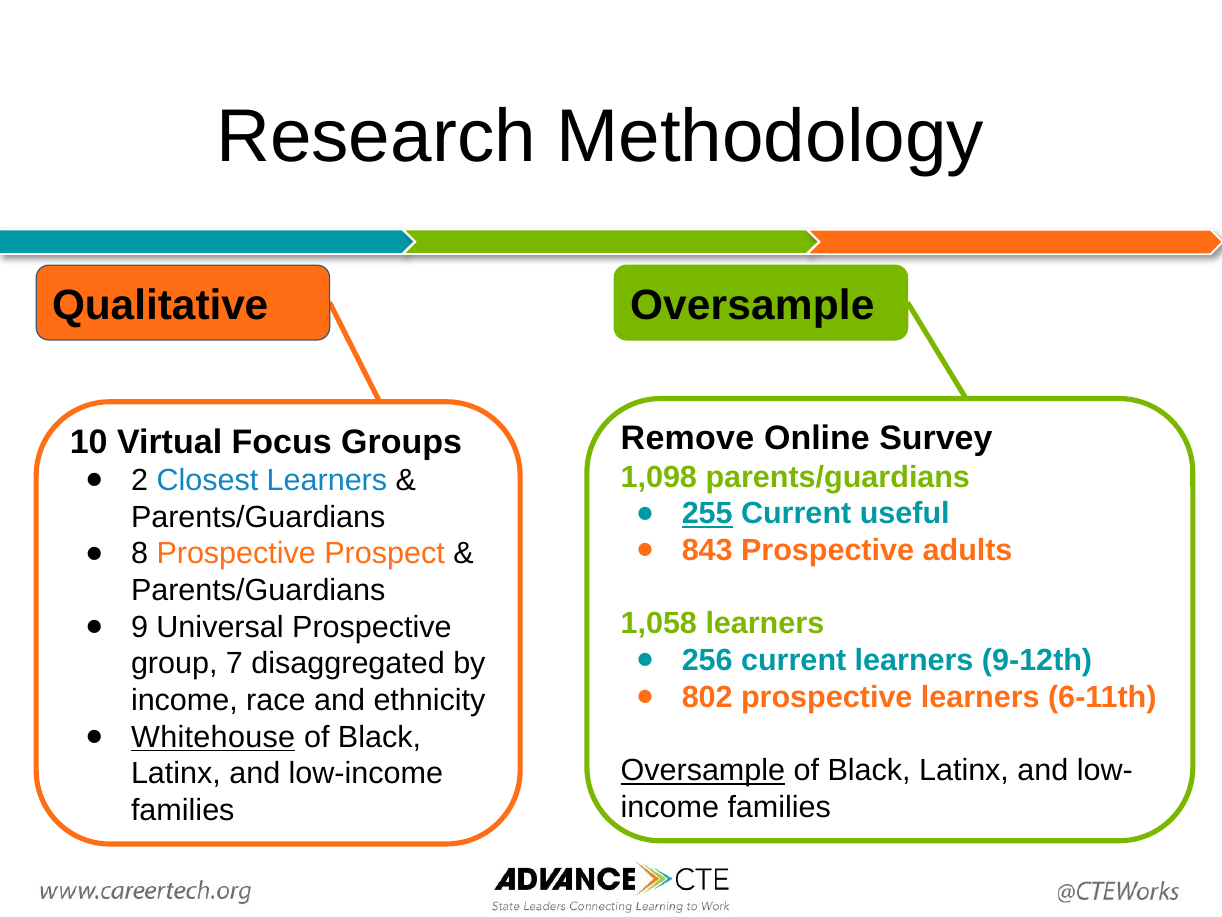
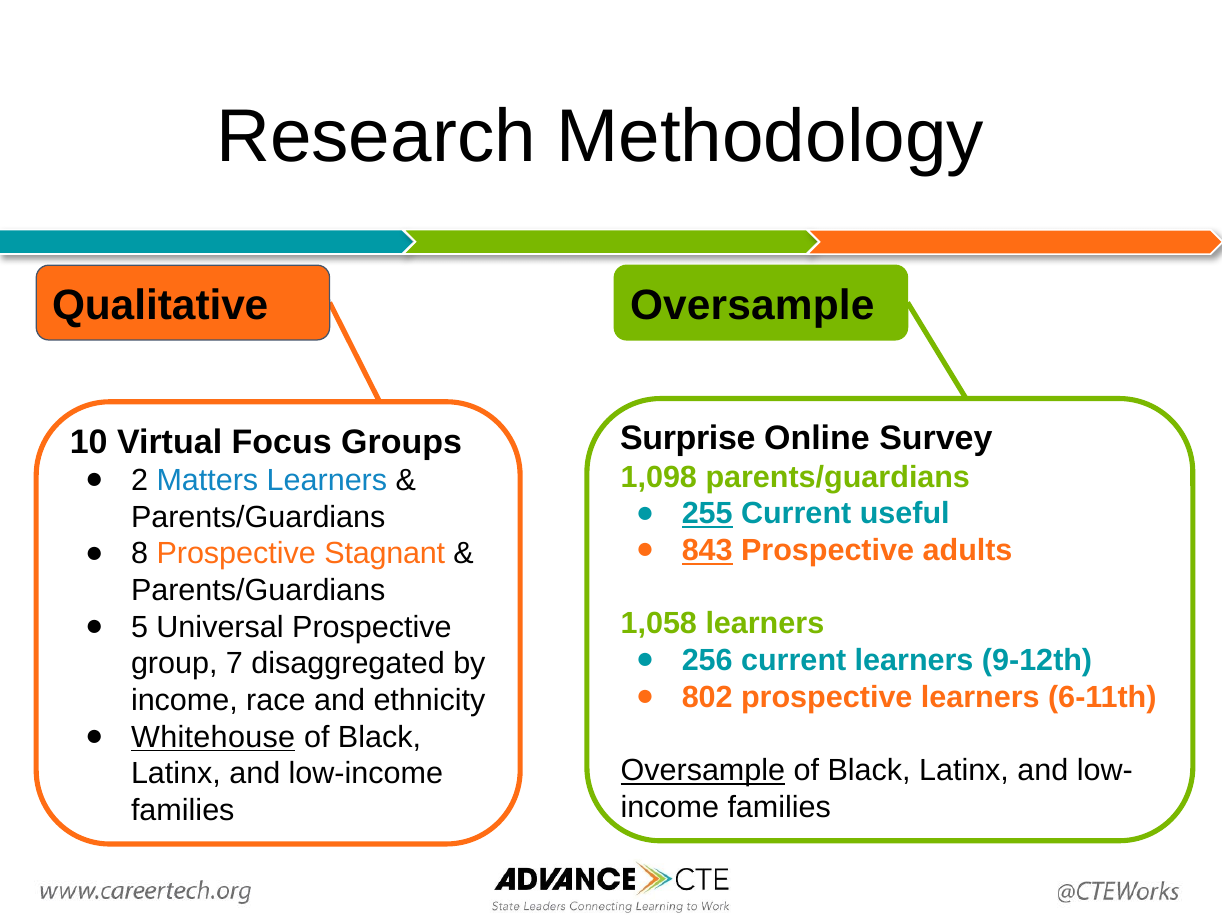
Remove: Remove -> Surprise (688, 438)
Closest: Closest -> Matters (207, 480)
843 underline: none -> present (707, 550)
Prospect: Prospect -> Stagnant (385, 553)
9: 9 -> 5 (140, 627)
